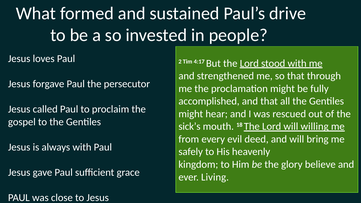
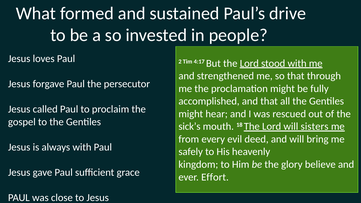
willing: willing -> sisters (315, 127)
Living: Living -> Effort (215, 177)
